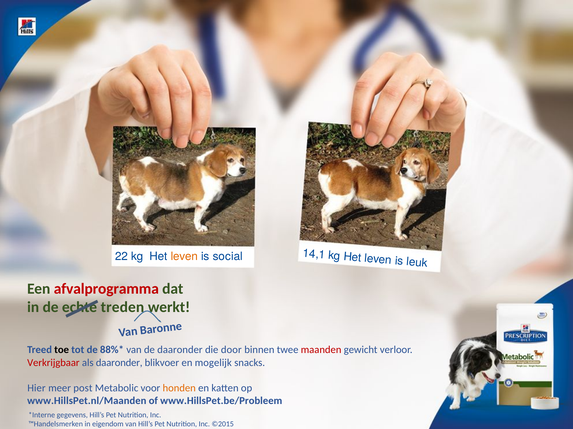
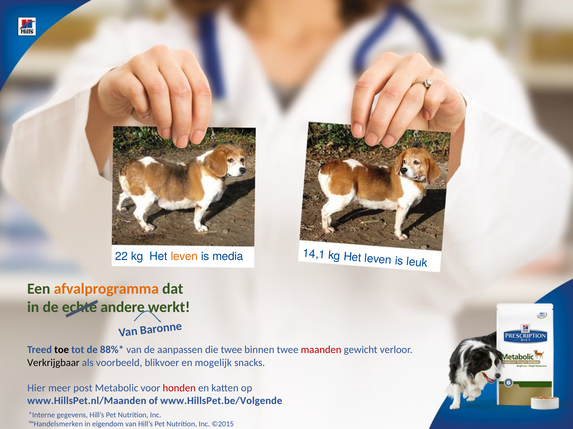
social: social -> media (228, 257)
afvalprogramma colour: red -> orange (106, 289)
treden: treden -> andere (123, 308)
de daaronder: daaronder -> aanpassen (180, 350)
die door: door -> twee (231, 350)
Verkrijgbaar colour: red -> black (53, 363)
als daaronder: daaronder -> voorbeeld (119, 363)
honden colour: orange -> red (179, 388)
www.HillsPet.be/Probleem: www.HillsPet.be/Probleem -> www.HillsPet.be/Volgende (221, 401)
